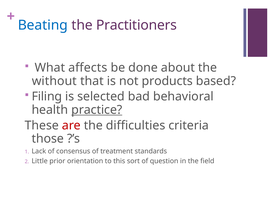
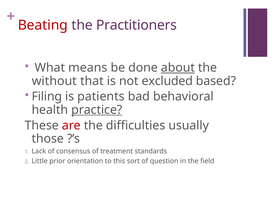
Beating colour: blue -> red (43, 25)
affects: affects -> means (88, 68)
about underline: none -> present (178, 68)
products: products -> excluded (167, 81)
selected: selected -> patients (101, 97)
criteria: criteria -> usually (189, 125)
